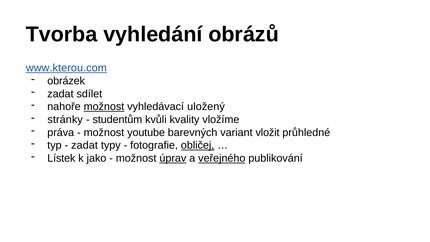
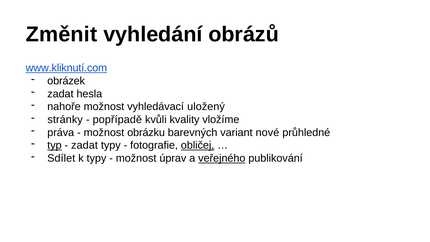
Tvorba: Tvorba -> Změnit (61, 34)
www.kterou.com: www.kterou.com -> www.kliknutí.com (66, 68)
sdílet: sdílet -> hesla (89, 94)
možnost underline: present -> none (104, 107)
studentům: studentům -> popřípadě (117, 120)
youtube: youtube -> obrázku (146, 132)
vložit: vložit -> nové (267, 132)
typ underline: none -> present (54, 145)
Lístek: Lístek -> Sdílet (61, 158)
k jako: jako -> typy (97, 158)
úprav underline: present -> none (173, 158)
